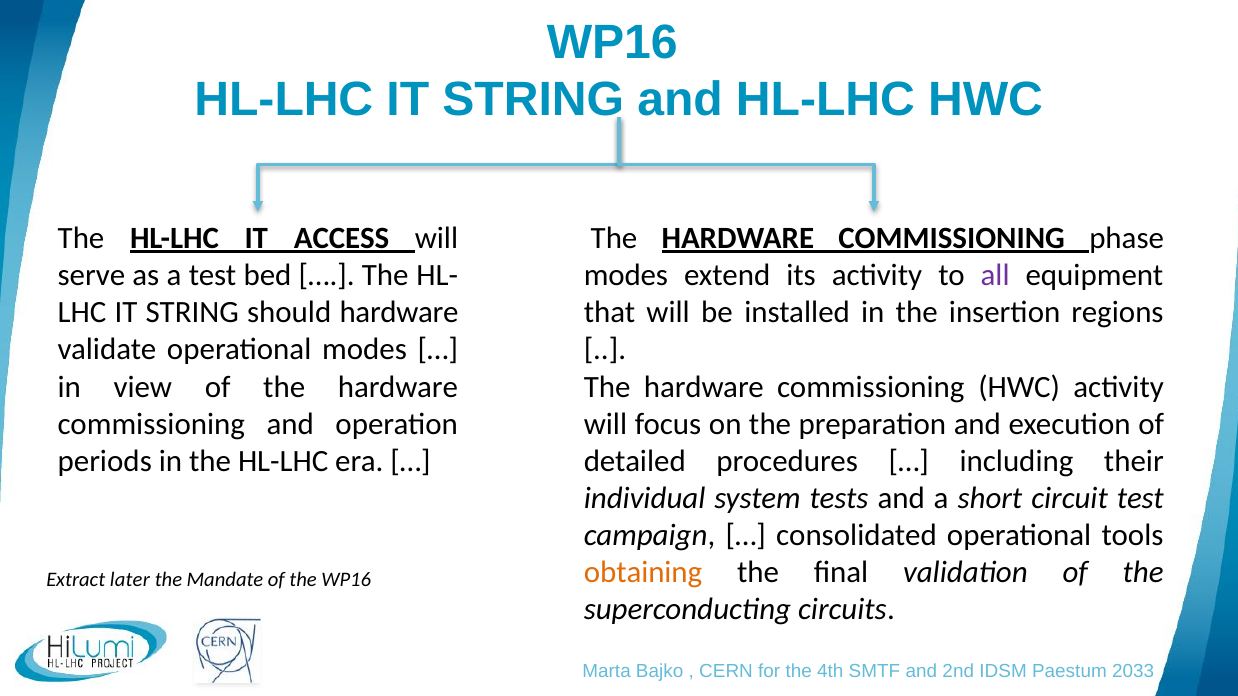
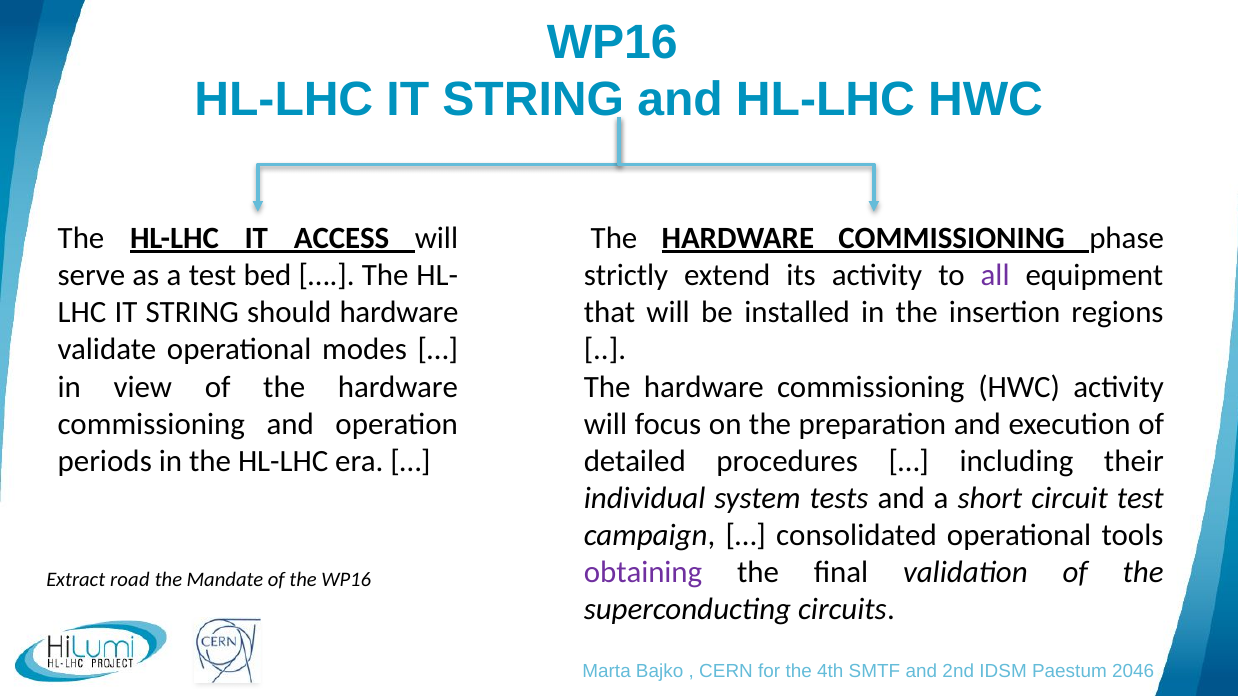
modes: modes -> strictly (626, 276)
obtaining colour: orange -> purple (643, 573)
later: later -> road (130, 580)
2033: 2033 -> 2046 (1133, 672)
